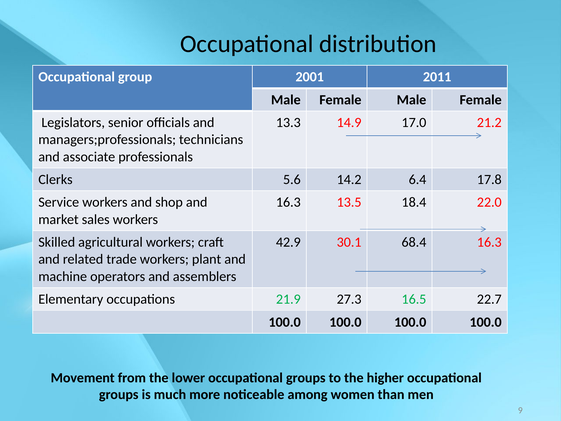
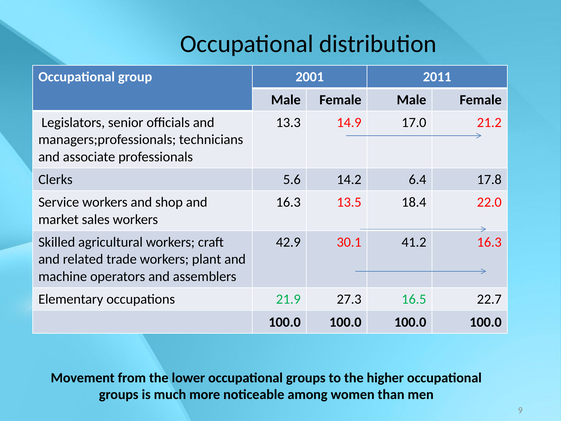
68.4: 68.4 -> 41.2 (414, 242)
